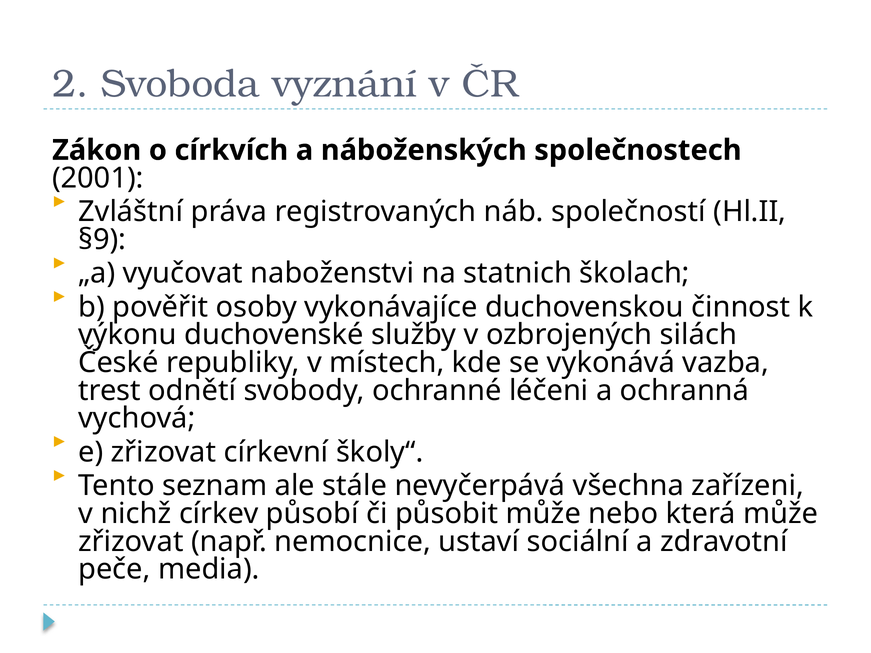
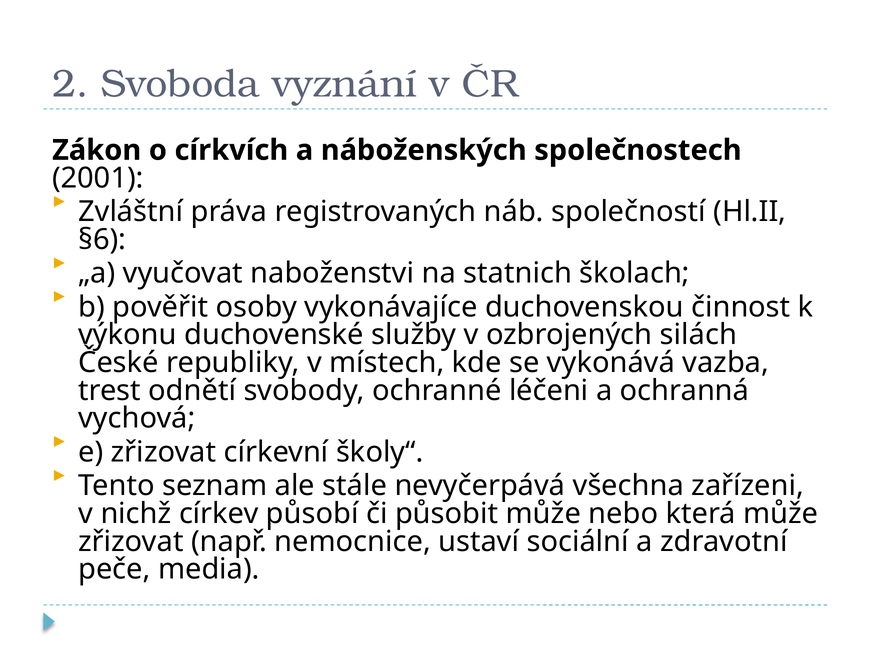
§9: §9 -> §6 (102, 240)
